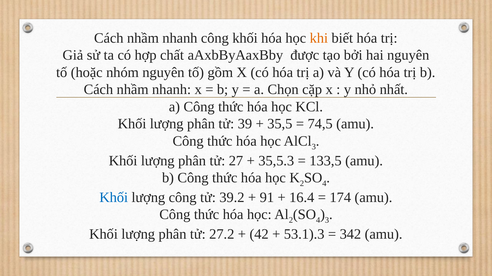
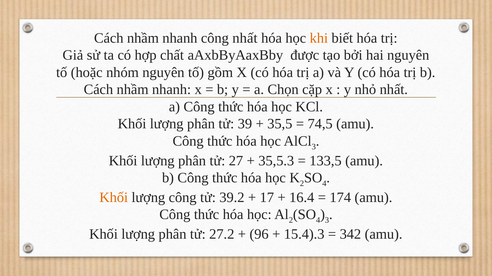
công khối: khối -> nhất (245, 38)
Khối colour: blue -> orange (114, 198)
91: 91 -> 17 (267, 198)
42: 42 -> 96 (259, 235)
53.1).3: 53.1).3 -> 15.4).3 (304, 235)
